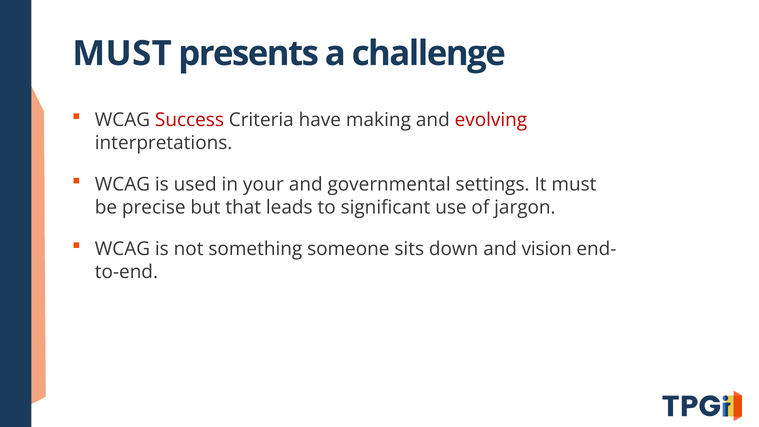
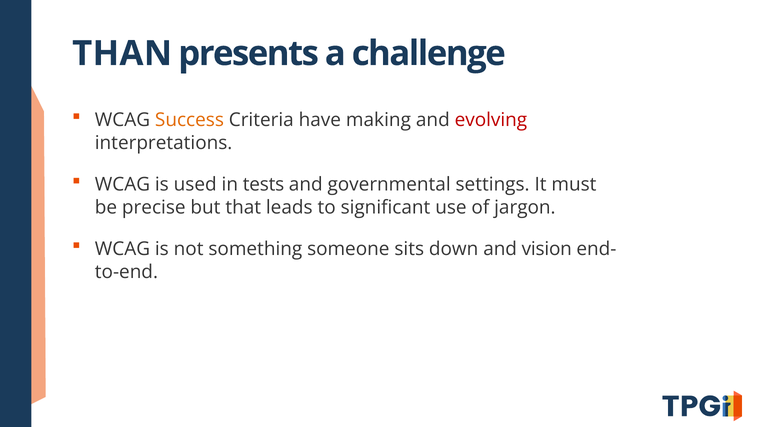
MUST: MUST -> THAN (122, 54)
Success colour: red -> orange (189, 120)
your: your -> tests (264, 185)
